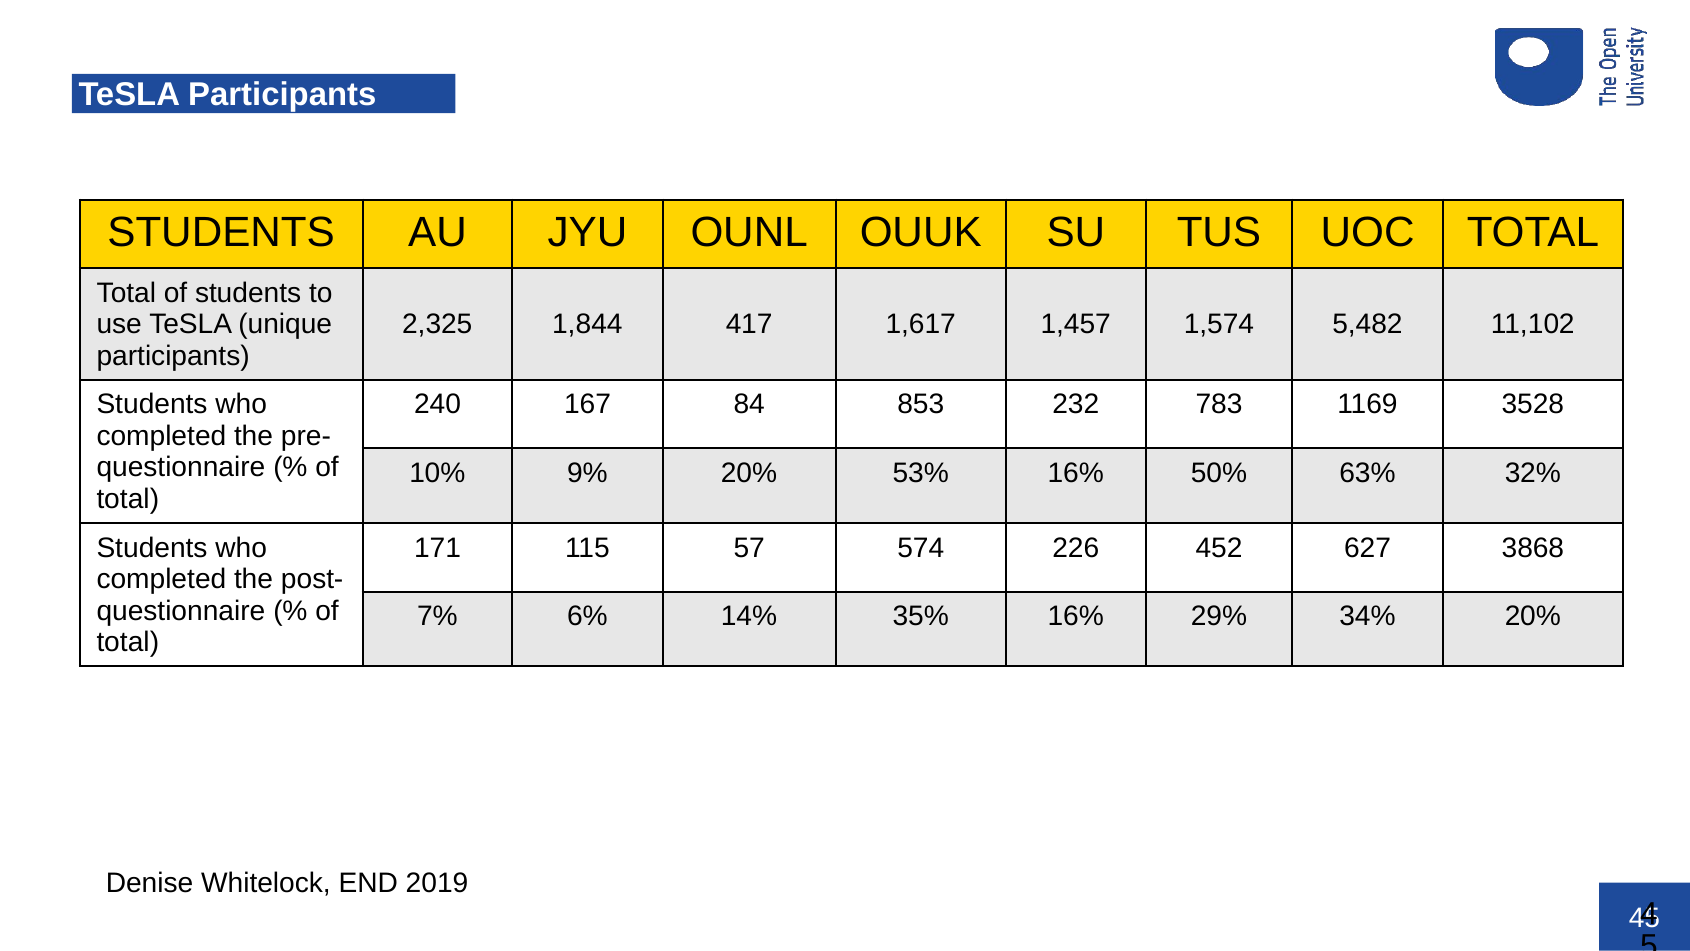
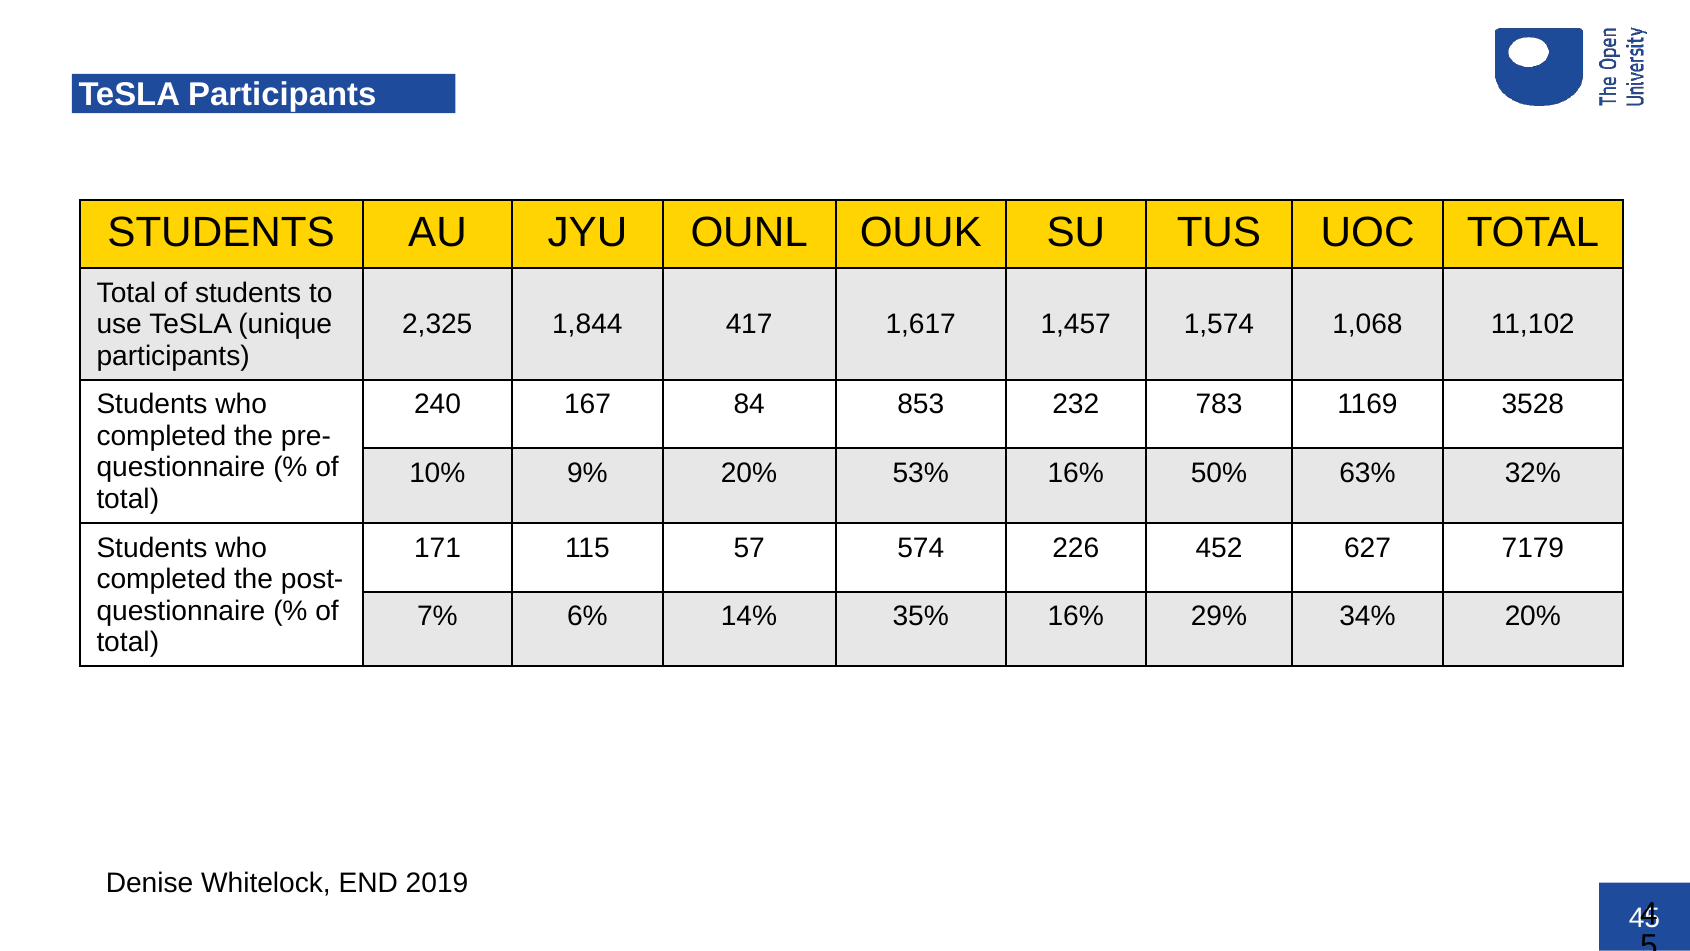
5,482: 5,482 -> 1,068 (1367, 324)
3868: 3868 -> 7179 (1533, 548)
